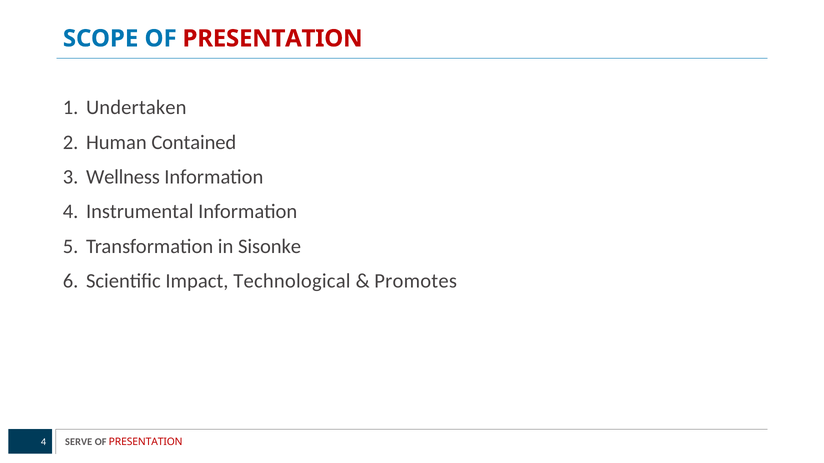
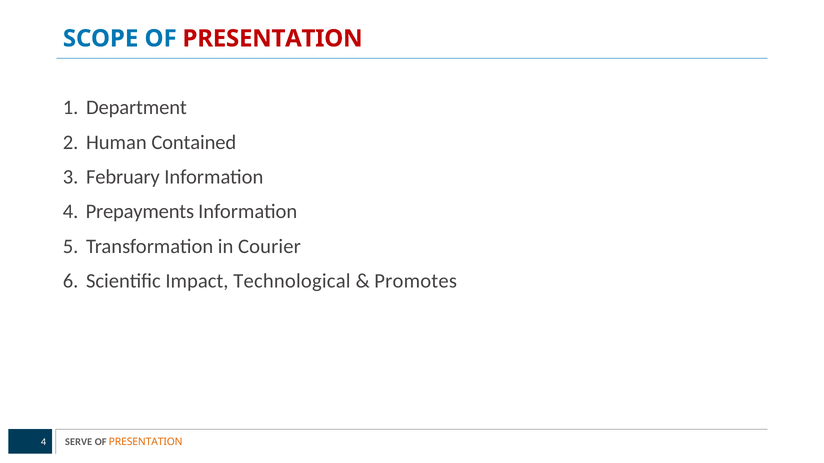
Undertaken: Undertaken -> Department (136, 108)
Wellness: Wellness -> February (123, 177)
Instrumental: Instrumental -> Prepayments (140, 212)
Sisonke: Sisonke -> Courier (269, 247)
PRESENTATION colour: red -> orange (146, 442)
